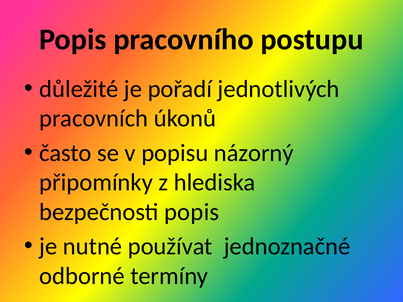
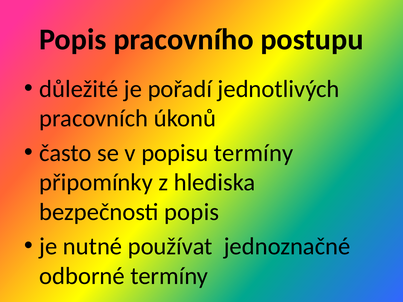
popisu názorný: názorný -> termíny (254, 153)
